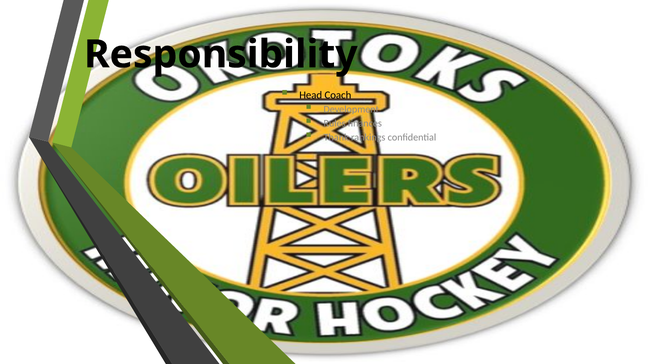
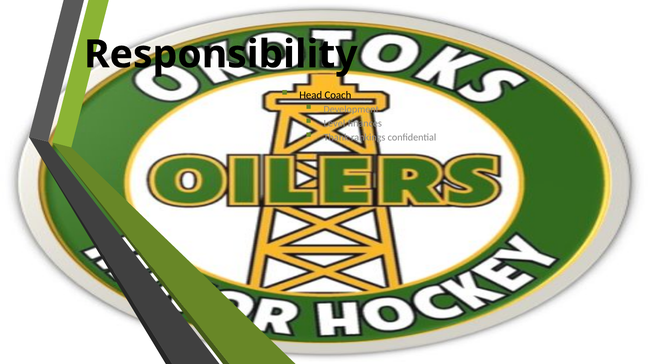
Rules: Rules -> Level (335, 124)
